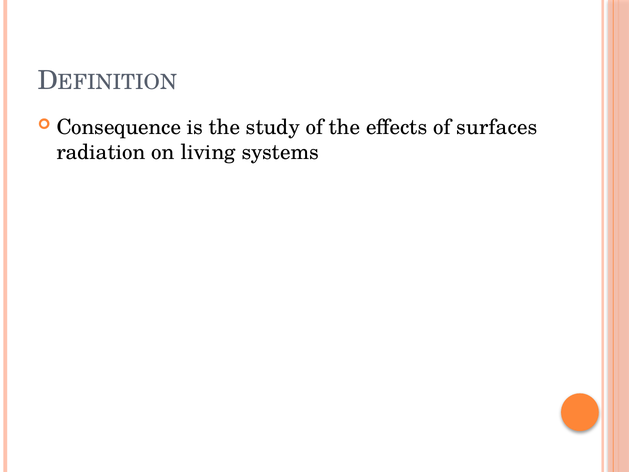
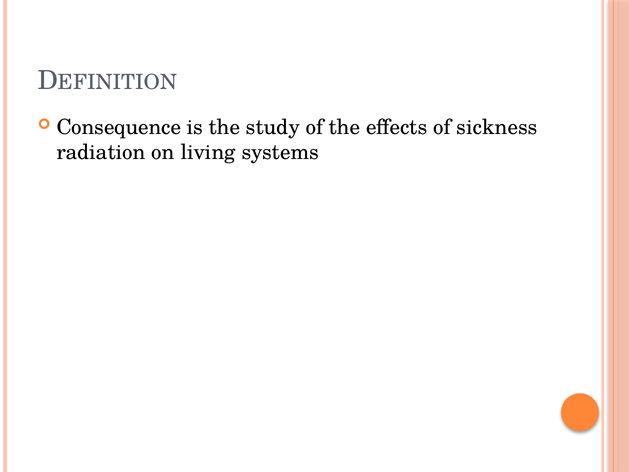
surfaces: surfaces -> sickness (497, 127)
